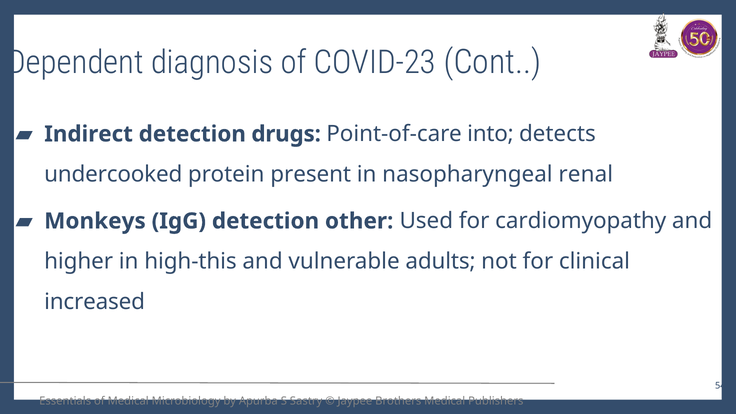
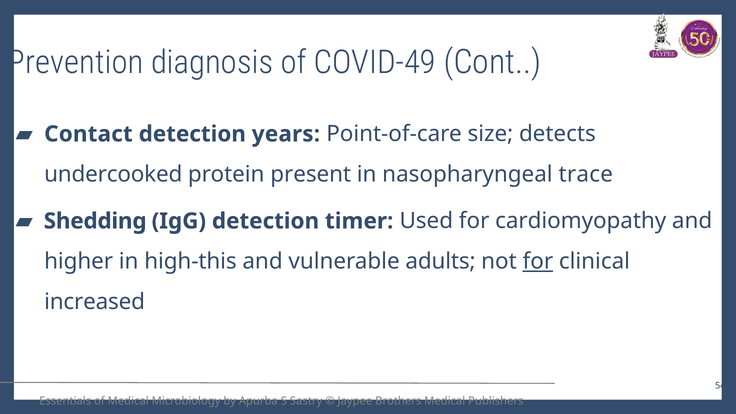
Dependent: Dependent -> Prevention (75, 63)
COVID-23: COVID-23 -> COVID-49 (375, 63)
Indirect: Indirect -> Contact (88, 134)
drugs: drugs -> years (286, 134)
into: into -> size (490, 134)
renal: renal -> trace (586, 174)
Monkeys: Monkeys -> Shedding (95, 221)
other: other -> timer (359, 221)
for underline: none -> present (538, 262)
